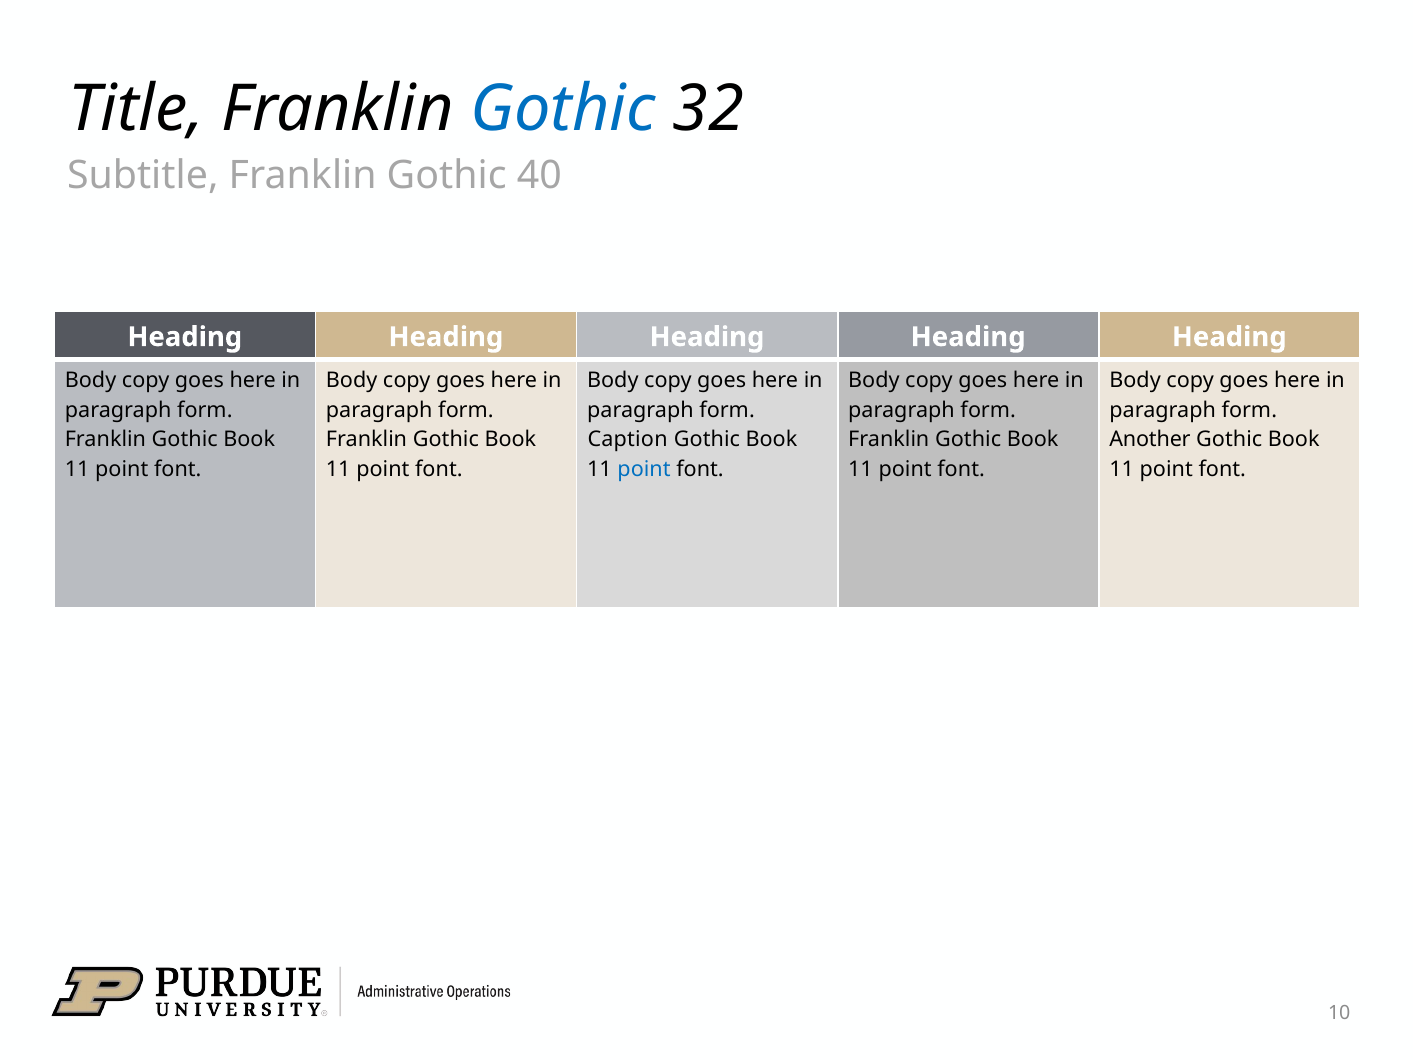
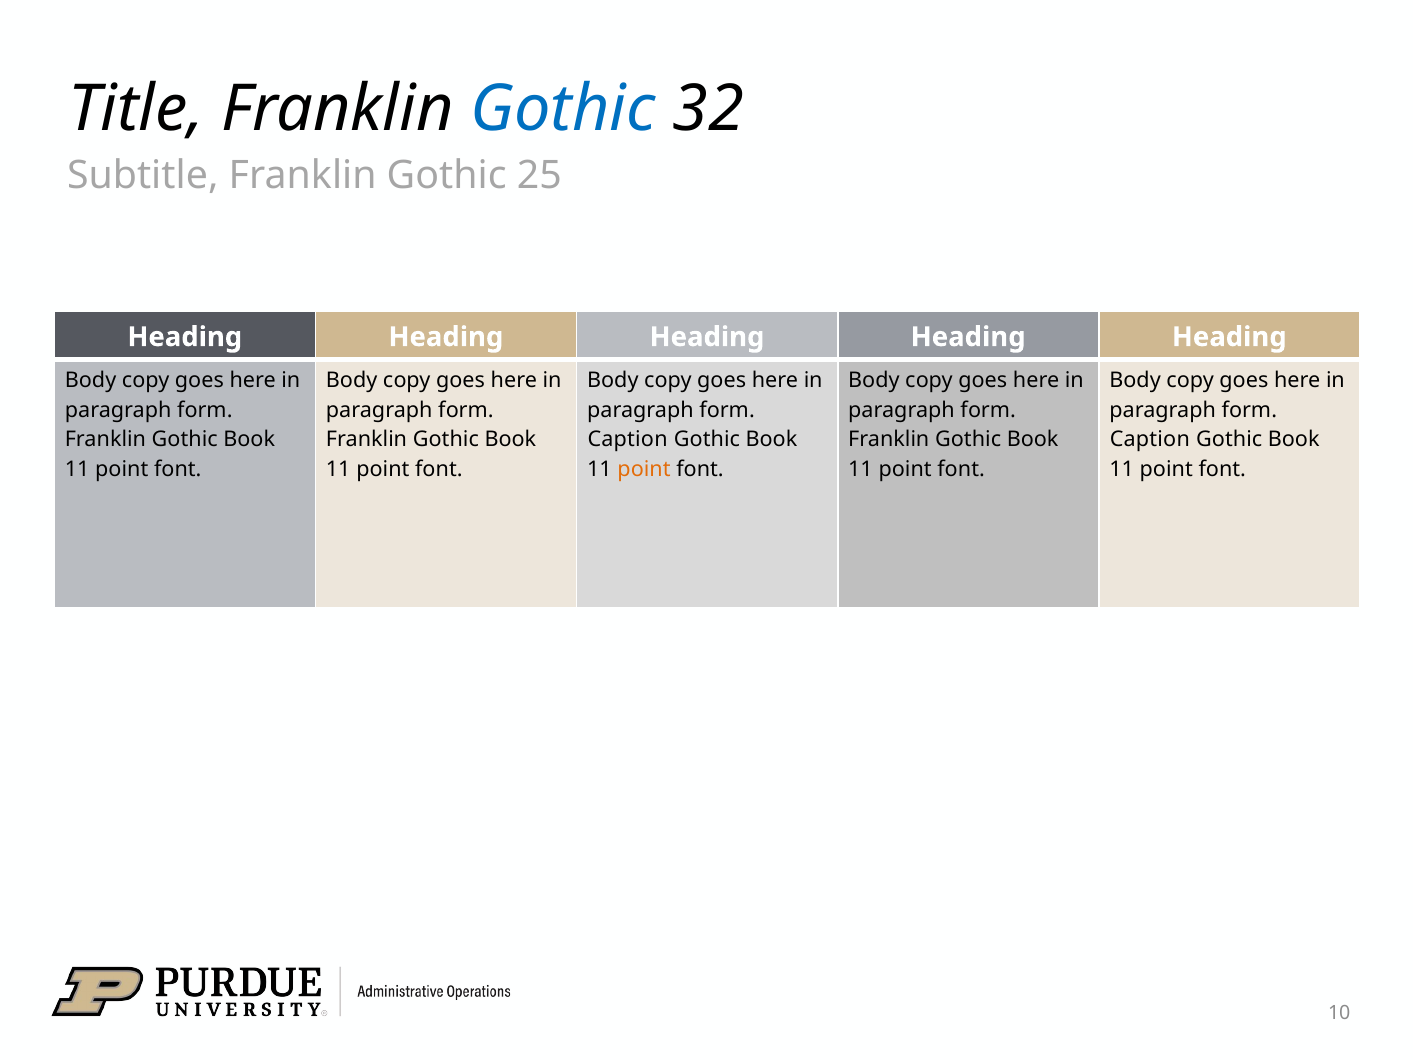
40: 40 -> 25 (539, 176)
Another: Another -> Caption (1150, 439)
point colour: blue -> orange (644, 469)
